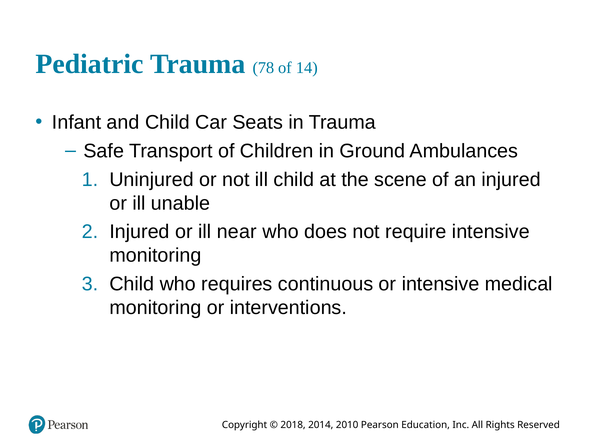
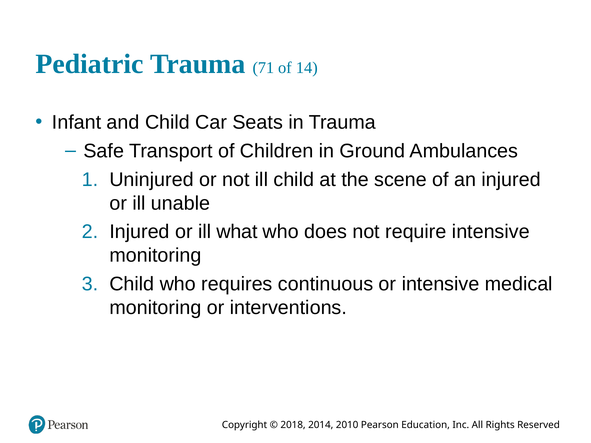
78: 78 -> 71 (263, 68)
near: near -> what (237, 232)
